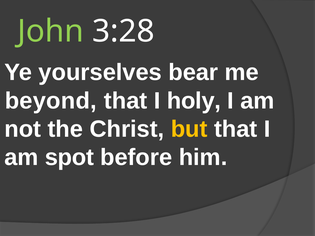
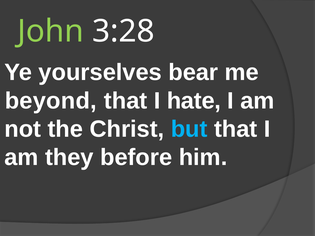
holy: holy -> hate (194, 101)
but colour: yellow -> light blue (189, 129)
spot: spot -> they (69, 158)
